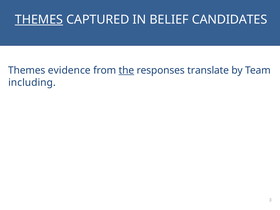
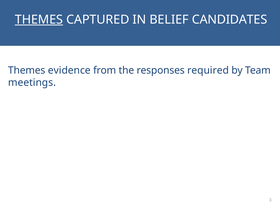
the underline: present -> none (126, 70)
translate: translate -> required (208, 70)
including: including -> meetings (32, 82)
